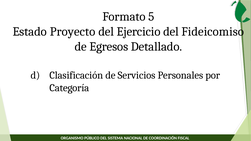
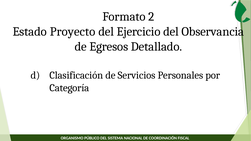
5: 5 -> 2 (151, 17)
Fideicomiso: Fideicomiso -> Observancia (213, 32)
